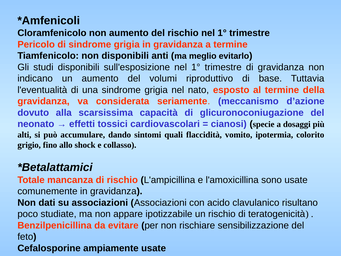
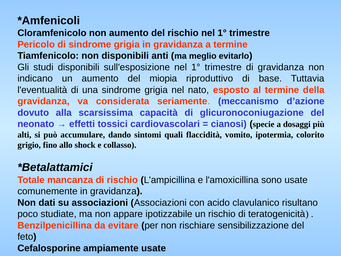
volumi: volumi -> miopia (163, 79)
